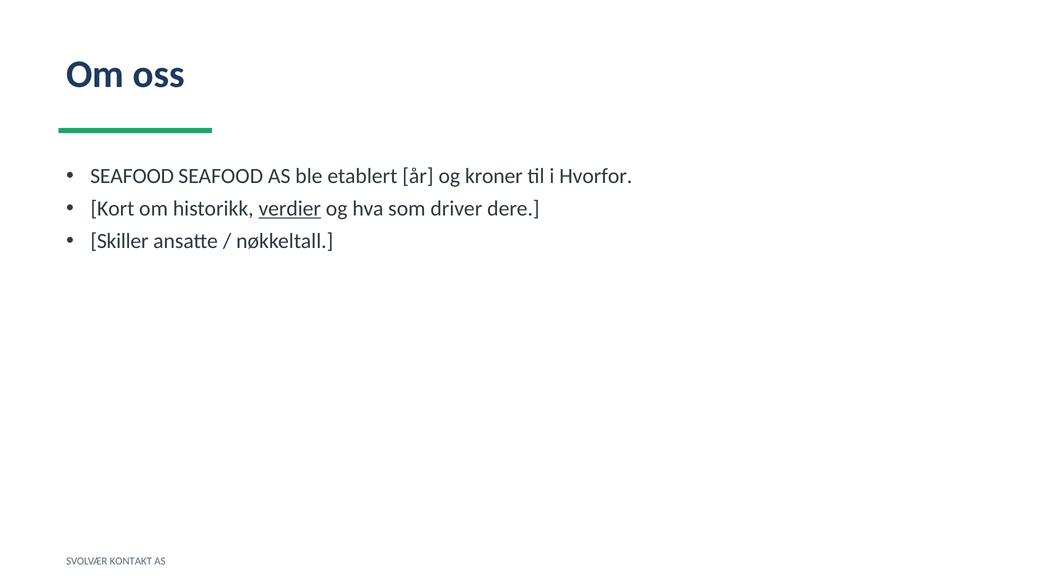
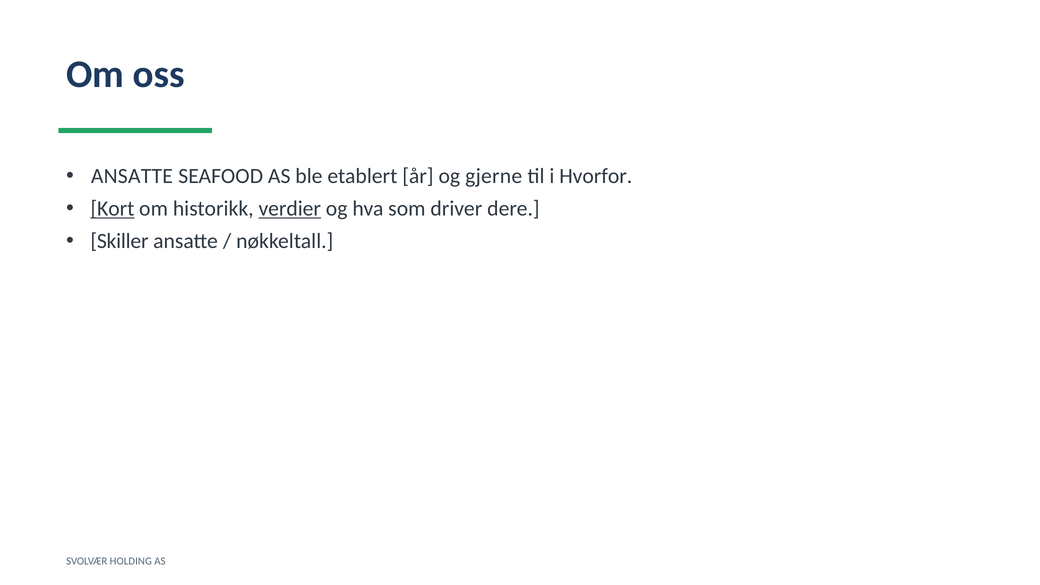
SEAFOOD: SEAFOOD -> ANSATTE (132, 176)
kroner: kroner -> gjerne (494, 176)
Kort underline: none -> present (112, 209)
KONTAKT: KONTAKT -> HOLDING (131, 561)
